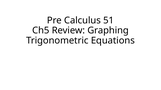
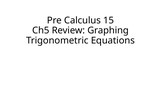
51: 51 -> 15 (109, 20)
